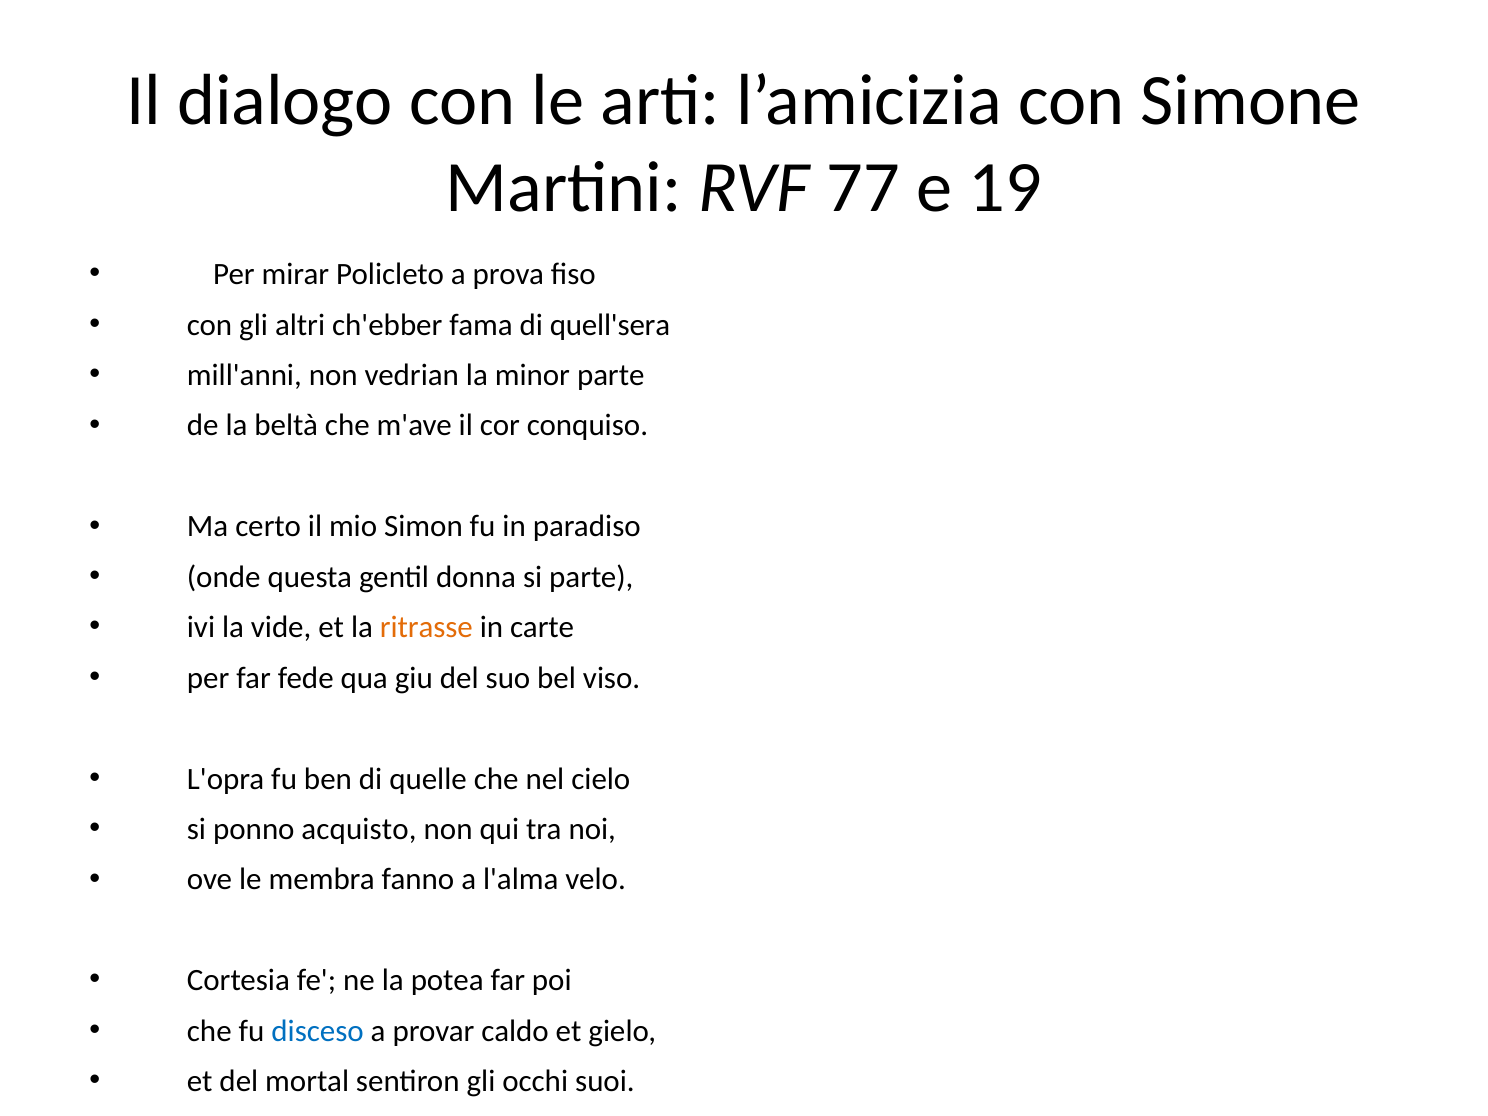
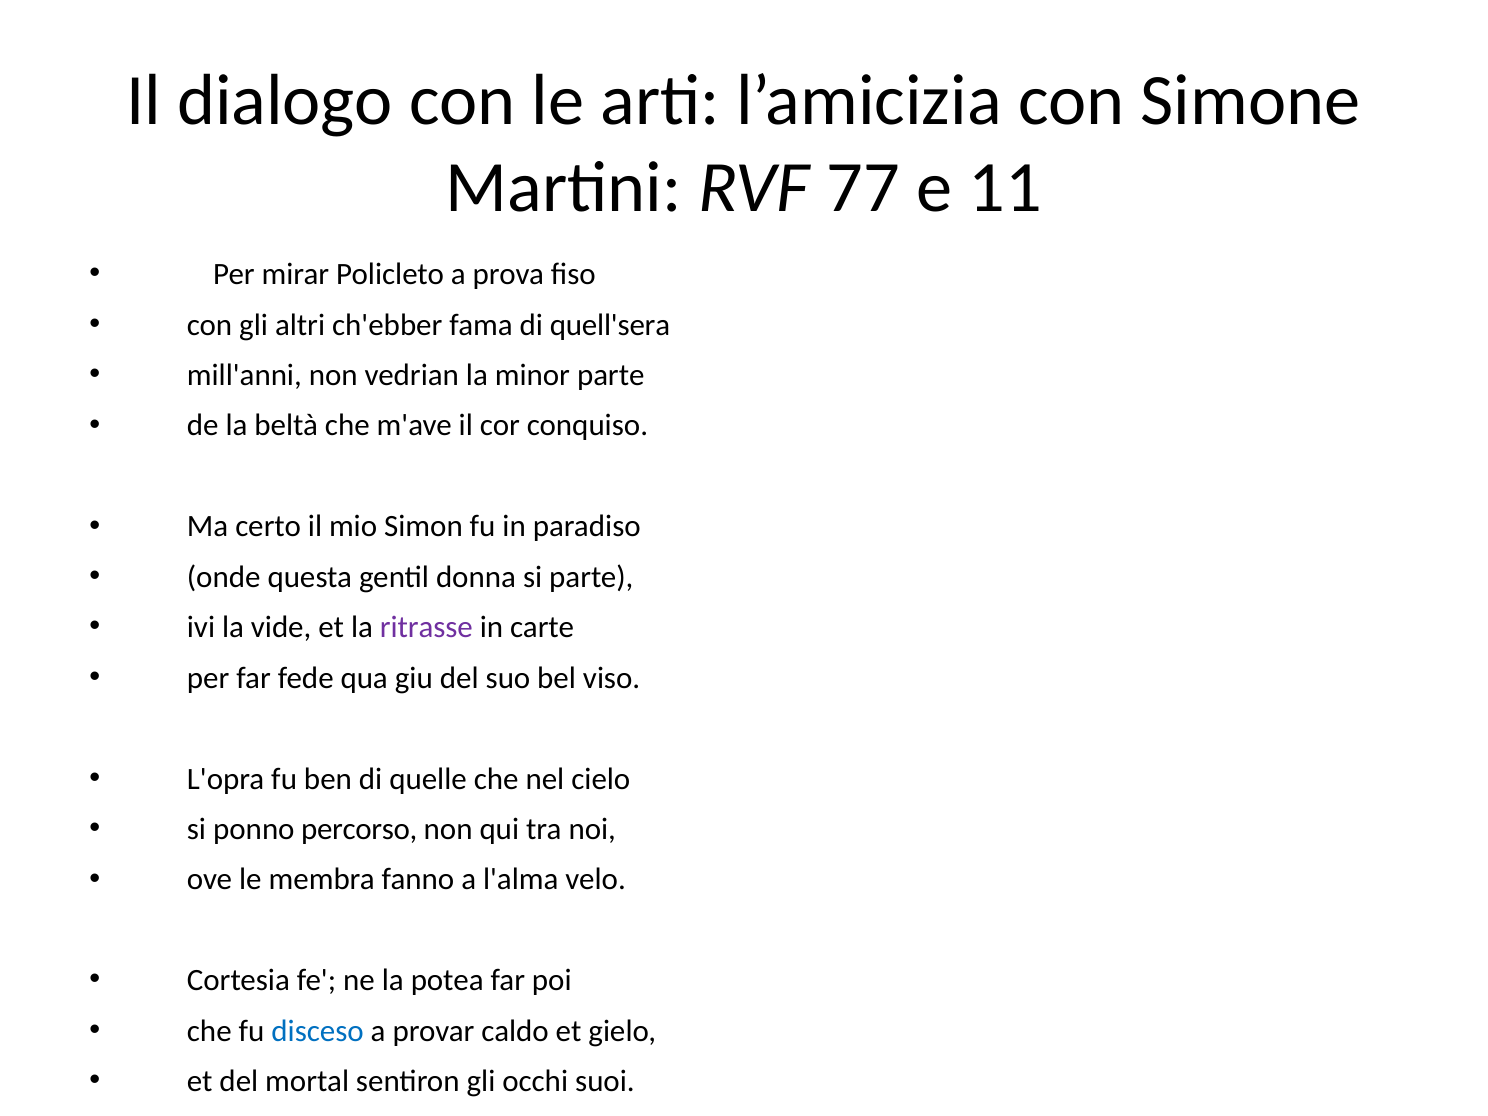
19: 19 -> 11 (1005, 187)
ritrasse colour: orange -> purple (426, 628)
acquisto: acquisto -> percorso (359, 829)
